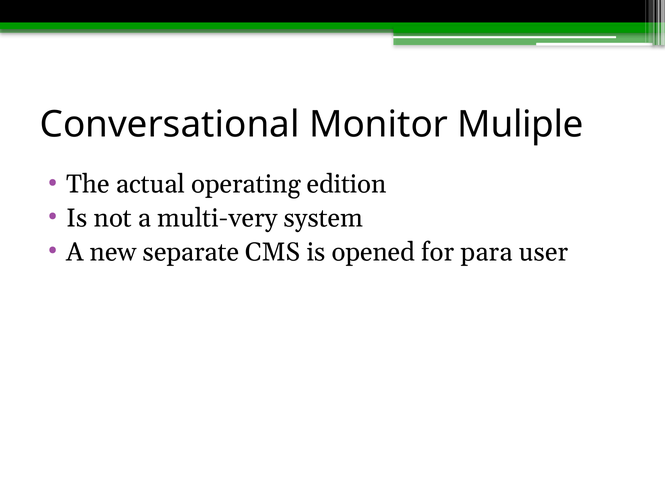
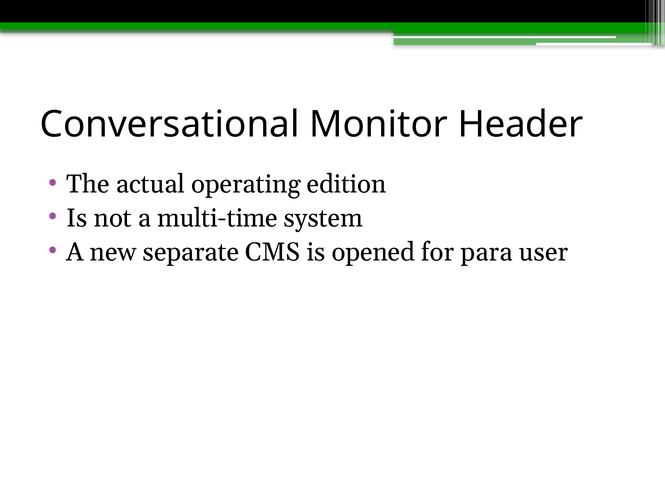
Muliple: Muliple -> Header (521, 124)
multi-very: multi-very -> multi-time (218, 218)
